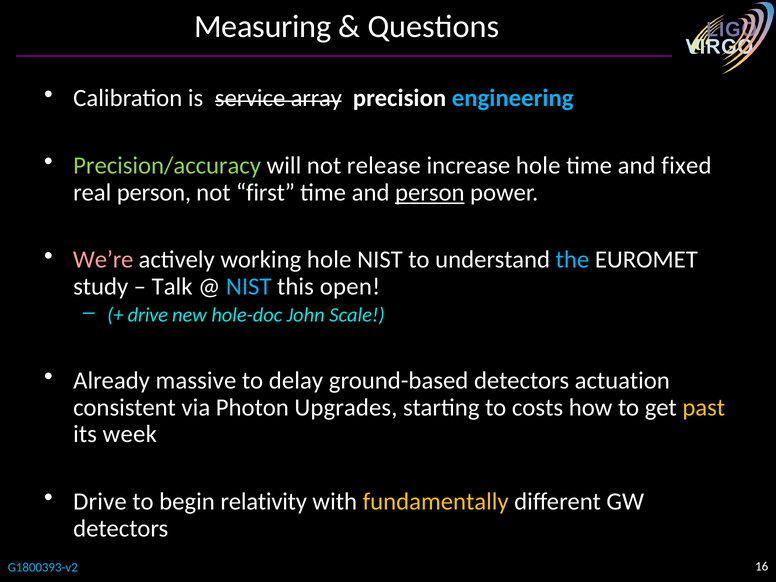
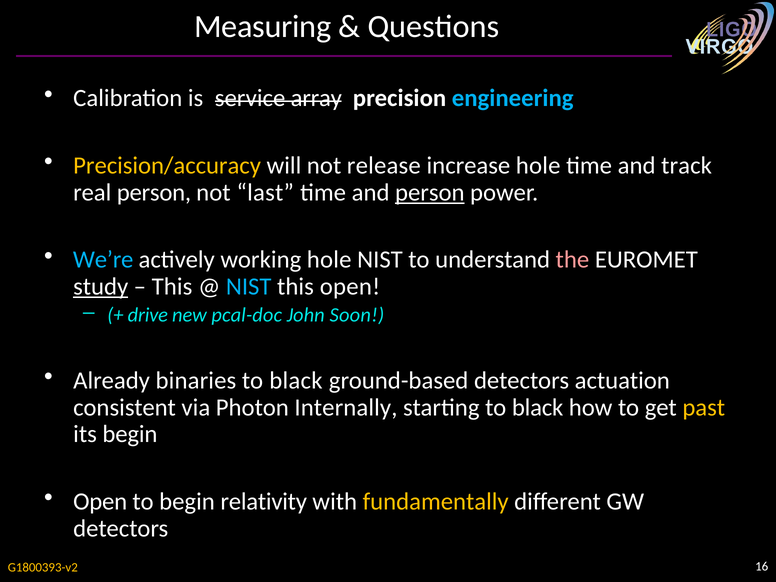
Precision/accuracy colour: light green -> yellow (167, 166)
fixed: fixed -> track (687, 166)
first: first -> last (265, 192)
We’re colour: pink -> light blue (103, 260)
the colour: light blue -> pink (572, 260)
study underline: none -> present (101, 287)
Talk: Talk -> This (172, 287)
hole-doc: hole-doc -> pcal-doc (247, 315)
Scale: Scale -> Soon (357, 315)
massive: massive -> binaries (196, 381)
delay: delay -> black (296, 381)
Upgrades: Upgrades -> Internally (346, 407)
starting to costs: costs -> black (538, 407)
its week: week -> begin (130, 434)
Drive: Drive -> Open (100, 502)
G1800393-v2 colour: light blue -> yellow (43, 567)
